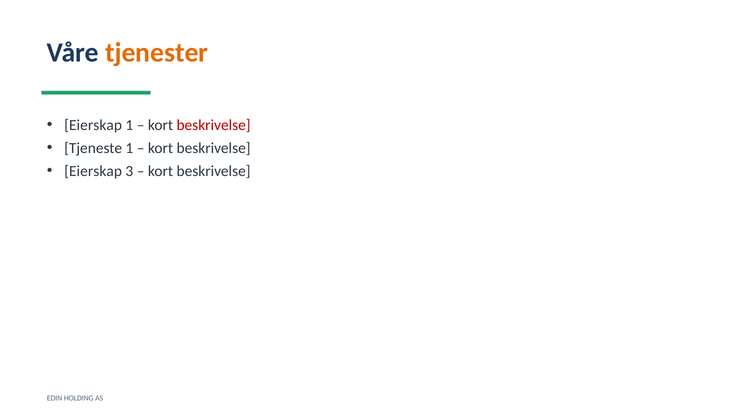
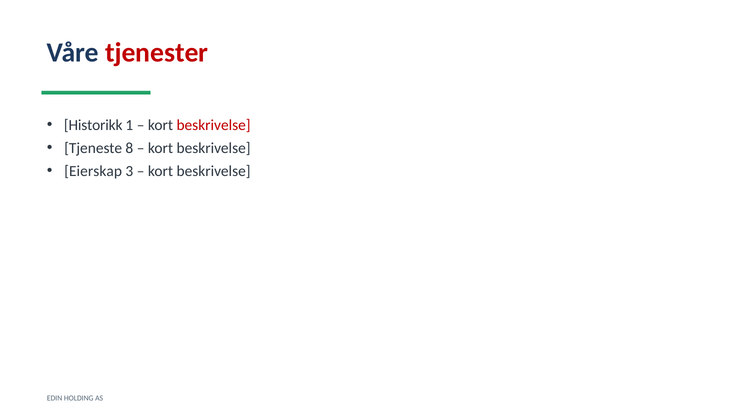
tjenester colour: orange -> red (157, 53)
Eierskap: Eierskap -> Historikk (93, 125)
Tjeneste 1: 1 -> 8 (129, 148)
